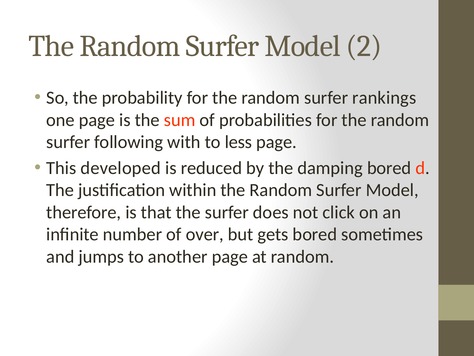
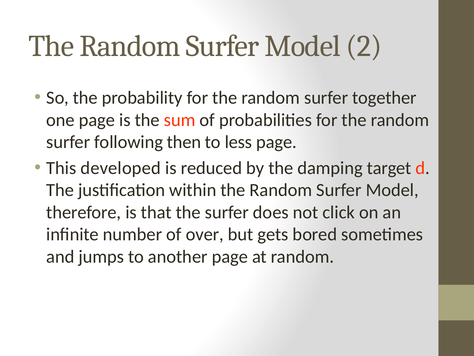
rankings: rankings -> together (384, 98)
with: with -> then (184, 142)
damping bored: bored -> target (389, 168)
